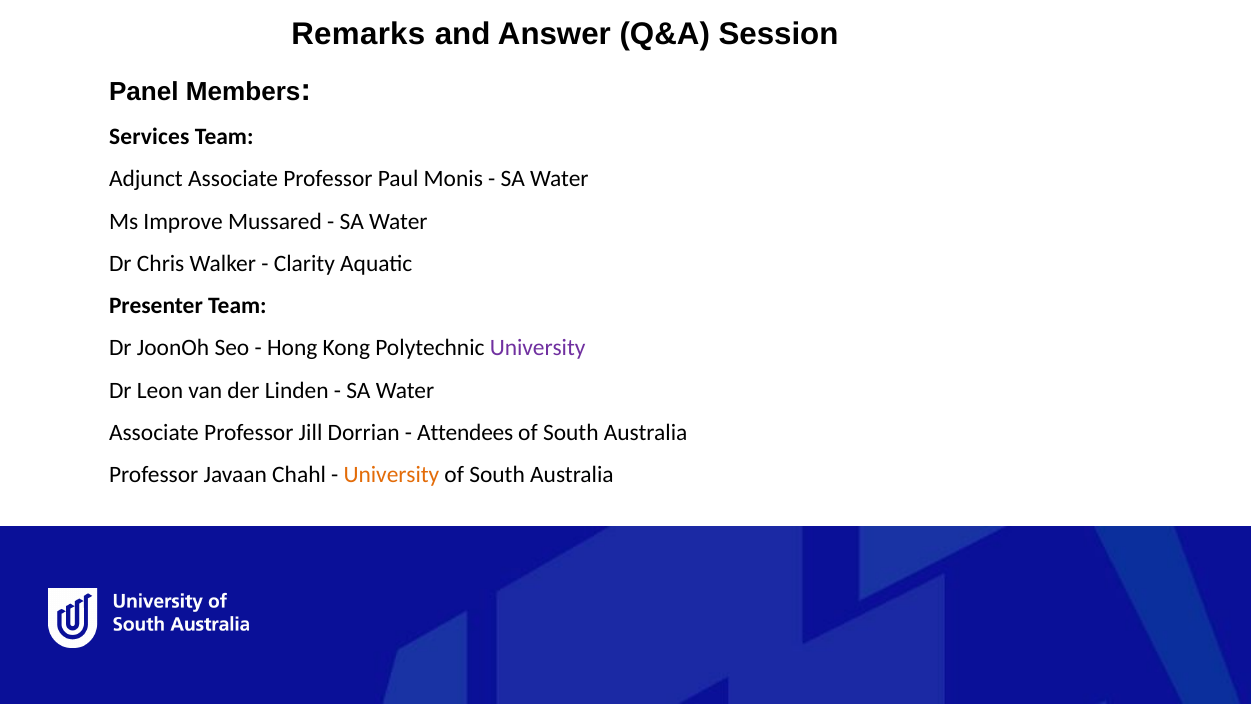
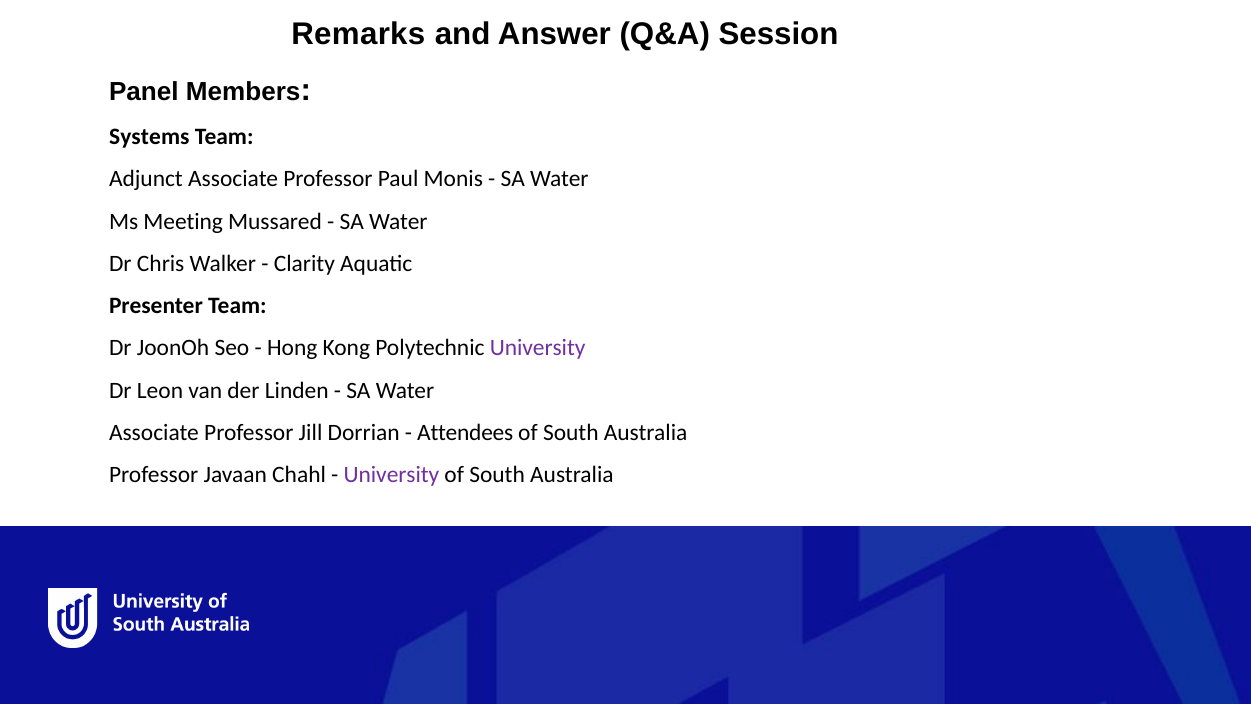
Services: Services -> Systems (149, 137)
Improve: Improve -> Meeting (183, 221)
University colour: orange -> purple (391, 475)
